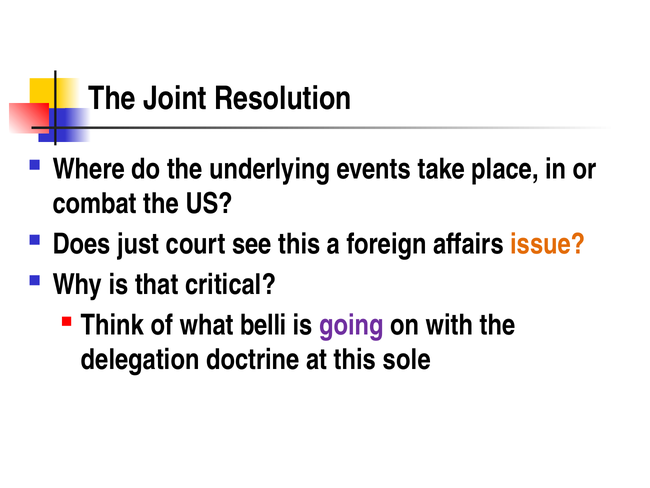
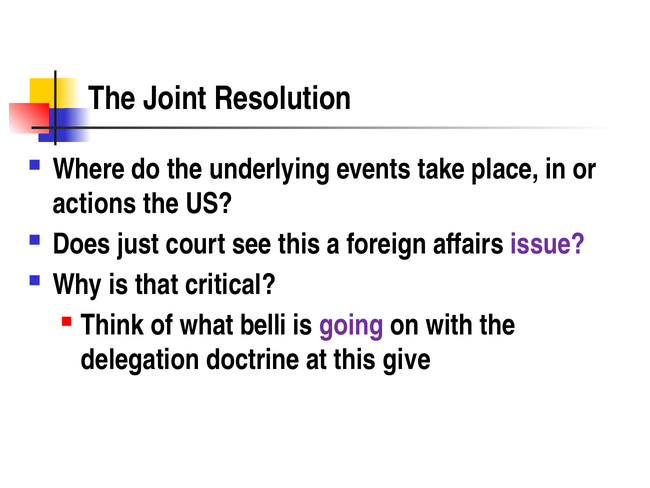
combat: combat -> actions (95, 204)
issue colour: orange -> purple (548, 244)
sole: sole -> give (407, 360)
